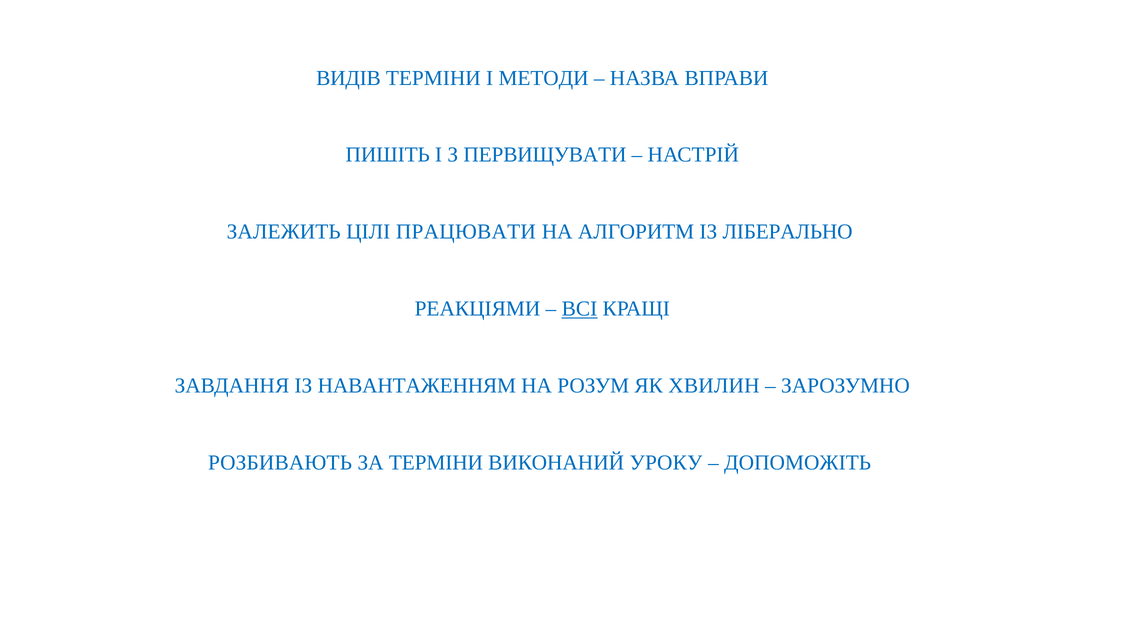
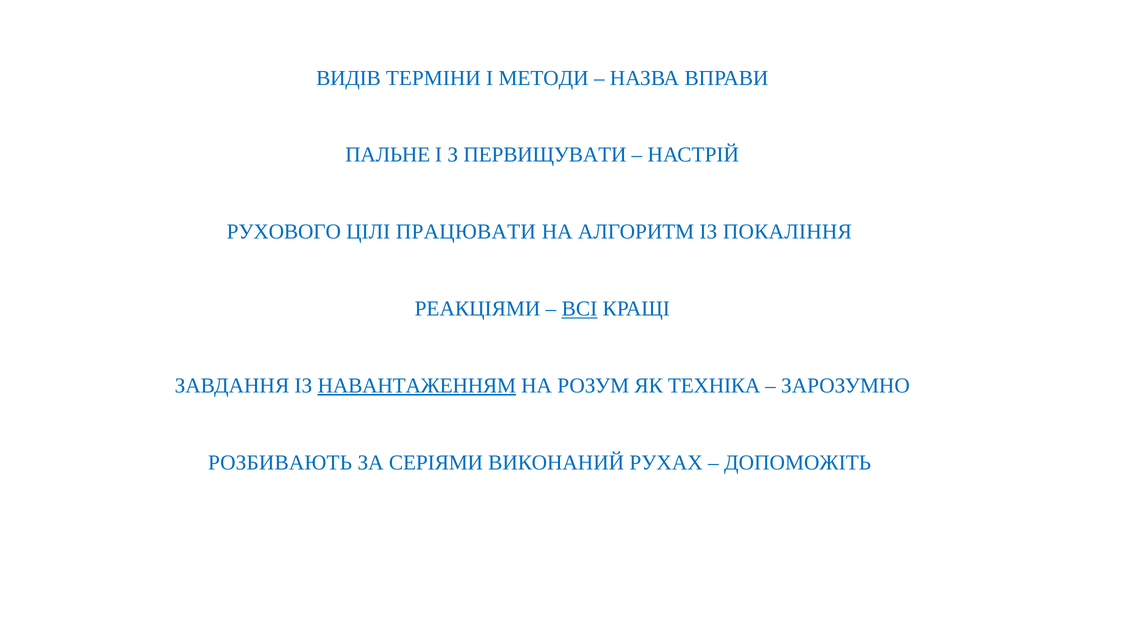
ПИШІТЬ: ПИШІТЬ -> ПАЛЬНЕ (388, 155)
ЗАЛЕЖИТЬ: ЗАЛЕЖИТЬ -> РУХОВОГО (284, 232)
ЛІБЕРАЛЬНО: ЛІБЕРАЛЬНО -> ПОКАЛІННЯ (787, 232)
НАВАНТАЖЕННЯМ underline: none -> present (417, 386)
ХВИЛИН: ХВИЛИН -> ТЕХНІКА (714, 386)
ЗА ТЕРМІНИ: ТЕРМІНИ -> СЕРІЯМИ (436, 462)
УРОКУ: УРОКУ -> РУХАХ (666, 462)
